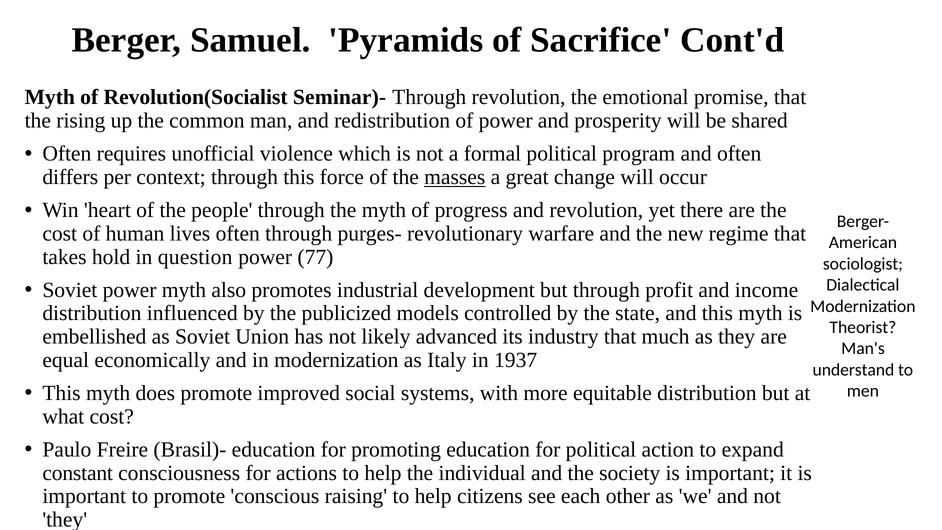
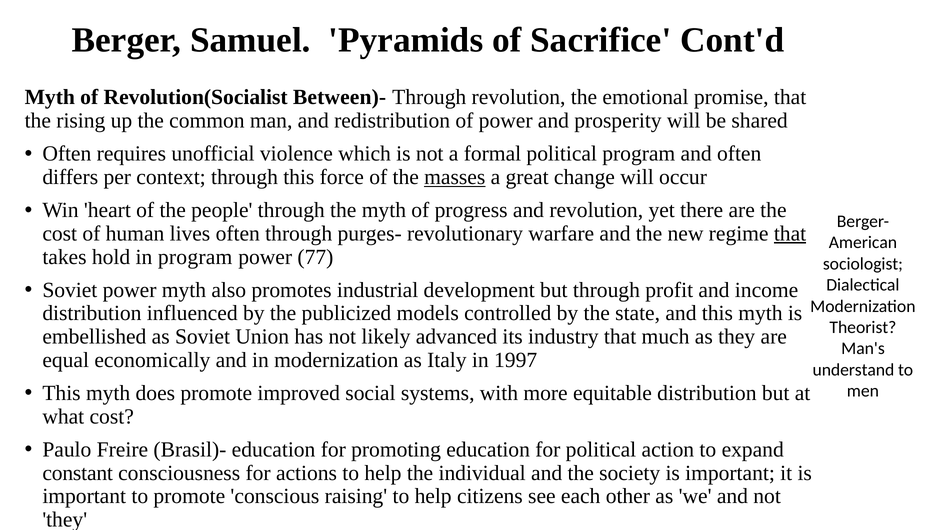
Seminar)-: Seminar)- -> Between)- (340, 97)
that underline: none -> present (790, 234)
in question: question -> program (195, 257)
1937: 1937 -> 1997 (516, 360)
